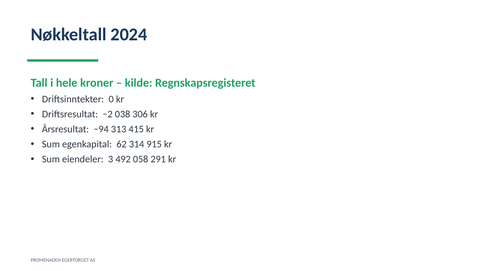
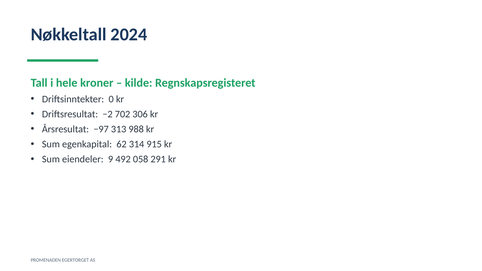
038: 038 -> 702 (123, 114)
−94: −94 -> −97 (101, 129)
415: 415 -> 988 (136, 129)
3: 3 -> 9 (111, 159)
